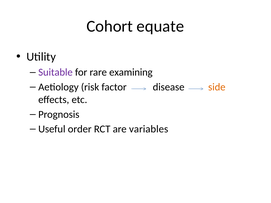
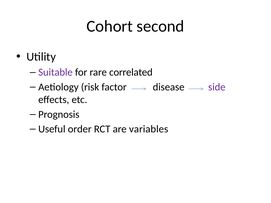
equate: equate -> second (160, 26)
examining: examining -> correlated (131, 72)
side colour: orange -> purple (217, 87)
